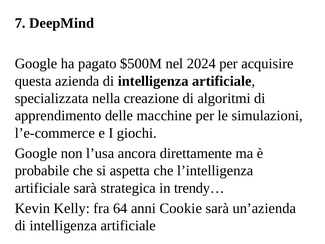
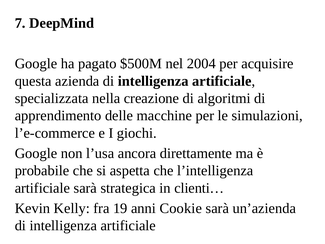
2024: 2024 -> 2004 (201, 64)
trendy…: trendy… -> clienti… (199, 188)
64: 64 -> 19 (120, 208)
